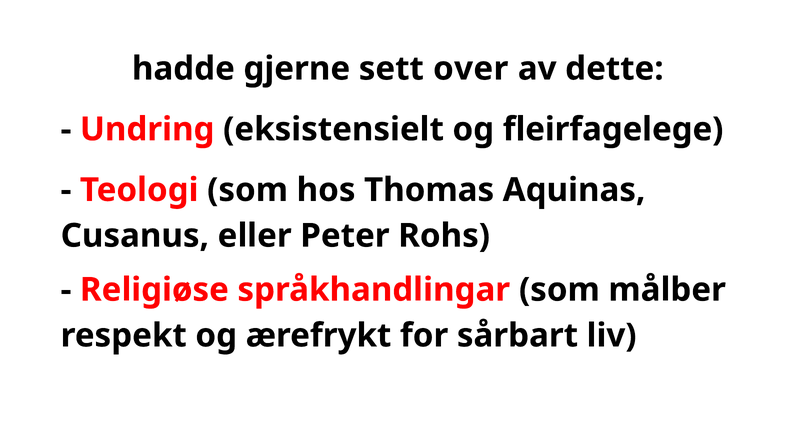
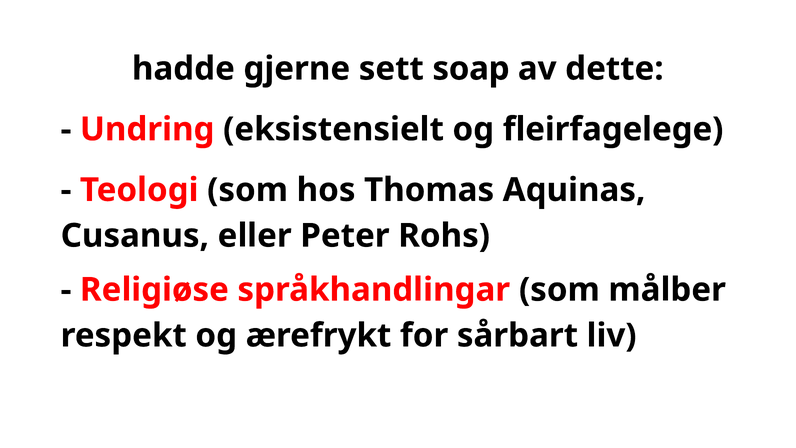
over: over -> soap (471, 69)
